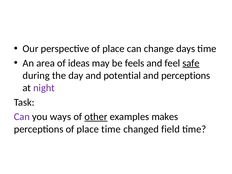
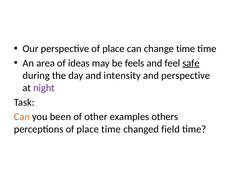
change days: days -> time (186, 49)
potential: potential -> intensity (122, 75)
and perceptions: perceptions -> perspective (186, 75)
Can colour: purple -> orange (22, 117)
ways: ways -> been (60, 117)
other underline: present -> none (96, 117)
makes: makes -> others (165, 117)
